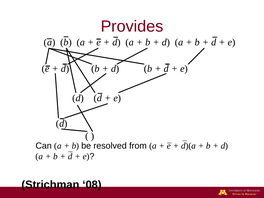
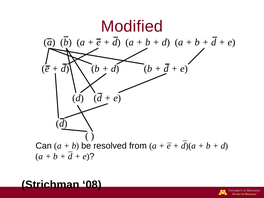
Provides: Provides -> Modified (132, 26)
